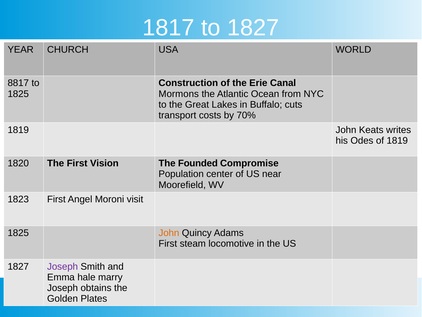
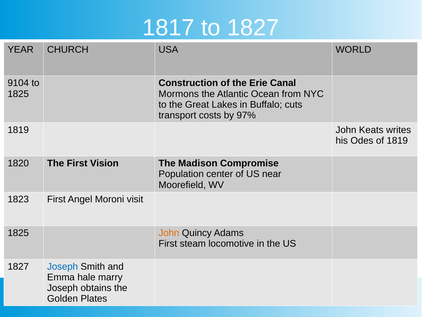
8817: 8817 -> 9104 (18, 83)
70%: 70% -> 97% (246, 115)
Founded: Founded -> Madison (198, 163)
Joseph colour: purple -> blue (63, 266)
